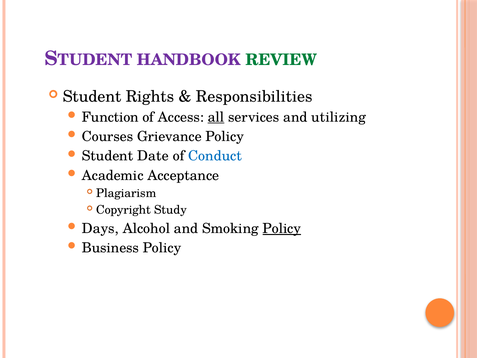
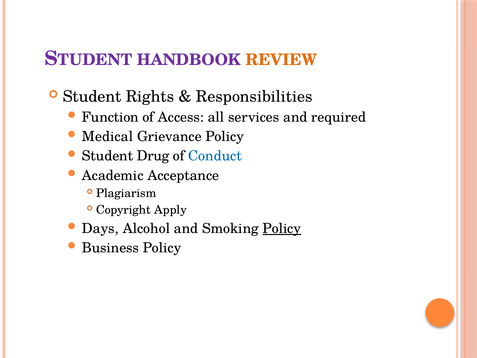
REVIEW colour: green -> orange (281, 60)
all underline: present -> none (216, 117)
utilizing: utilizing -> required (339, 117)
Courses: Courses -> Medical (107, 136)
Date: Date -> Drug (153, 156)
Study: Study -> Apply (170, 210)
